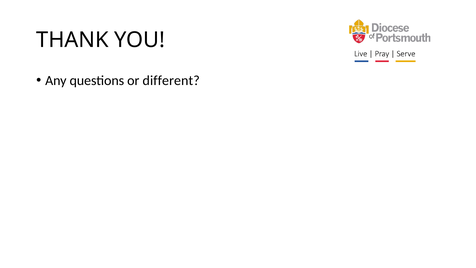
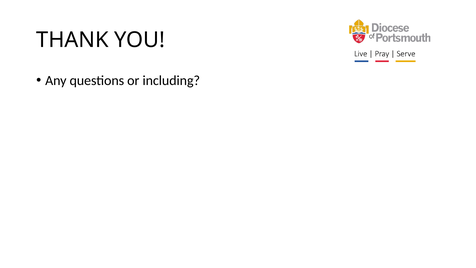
different: different -> including (171, 80)
